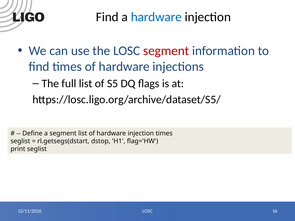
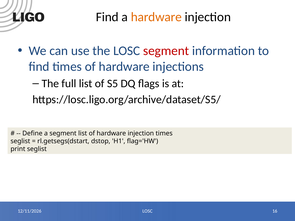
hardware colour: blue -> orange (156, 17)
